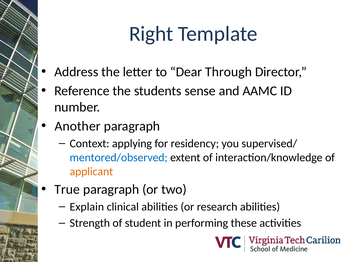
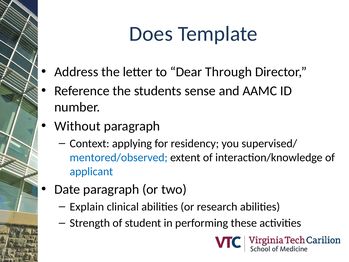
Right: Right -> Does (151, 34)
Another: Another -> Without (78, 126)
applicant colour: orange -> blue (91, 171)
True: True -> Date (67, 189)
